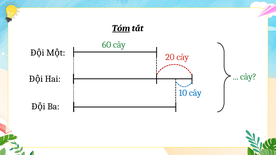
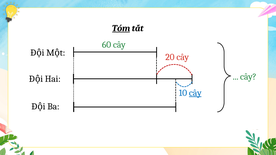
cây underline: none -> present (195, 93)
